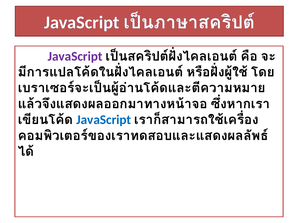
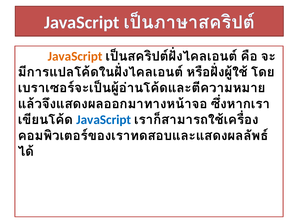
JavaScript colour: purple -> orange (75, 56)
